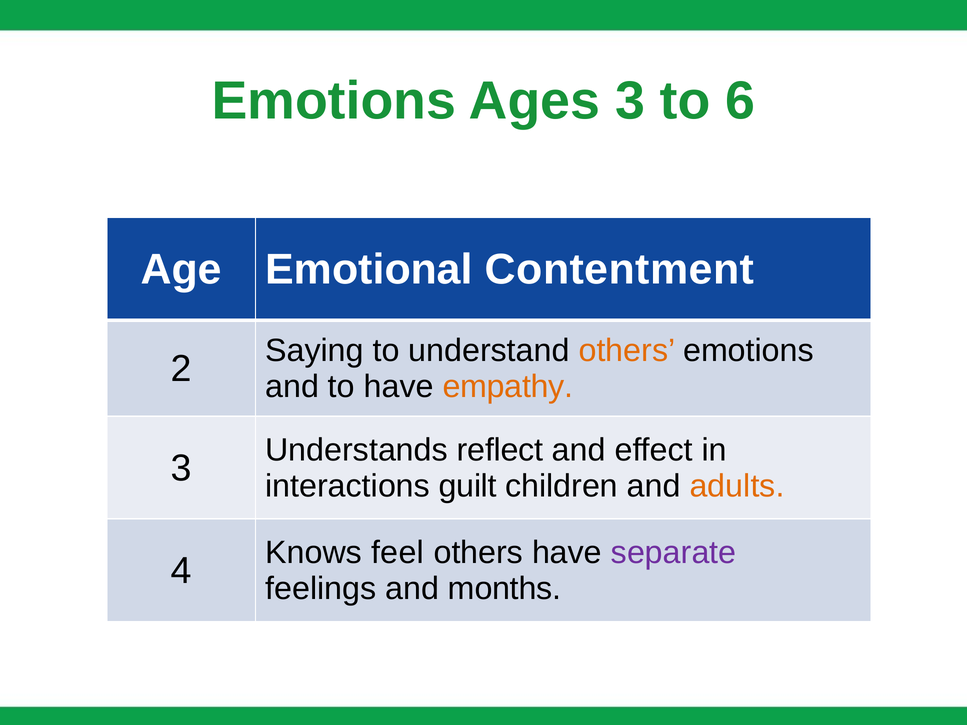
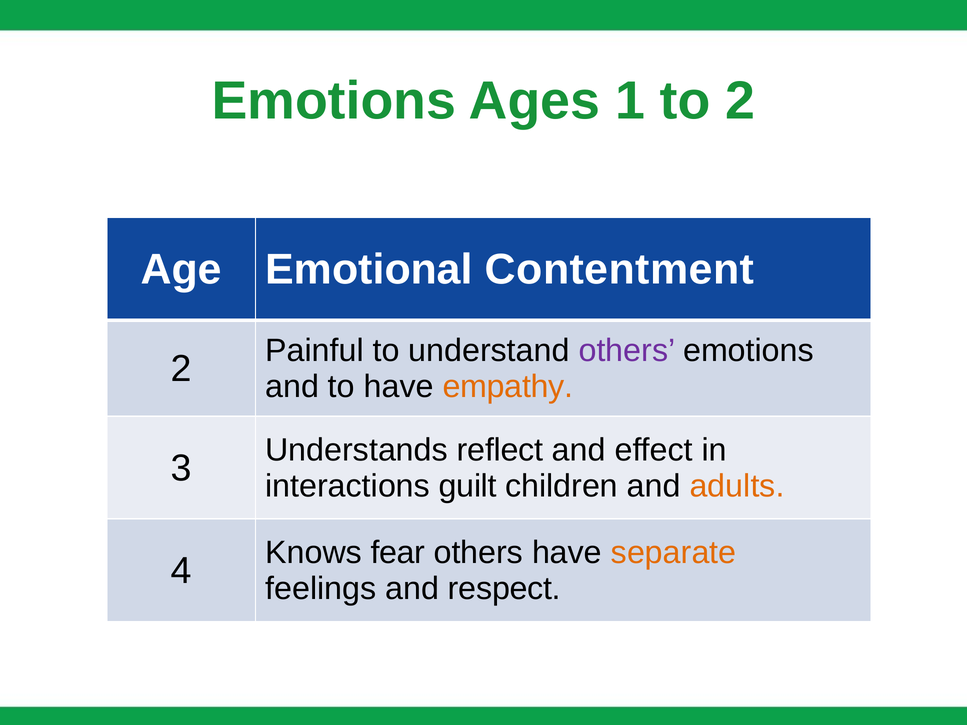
Ages 3: 3 -> 1 (630, 101)
to 6: 6 -> 2 (740, 101)
Saying: Saying -> Painful (315, 351)
others colour: orange -> purple (627, 351)
feel: feel -> fear (398, 553)
separate colour: purple -> orange (674, 553)
months: months -> respect (504, 589)
